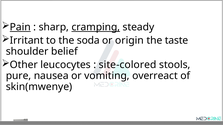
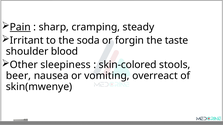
cramping underline: present -> none (96, 27)
origin: origin -> forgin (130, 41)
belief: belief -> blood (64, 52)
leucocytes: leucocytes -> sleepiness (66, 65)
site-colored: site-colored -> skin-colored (128, 65)
pure: pure -> beer (18, 76)
